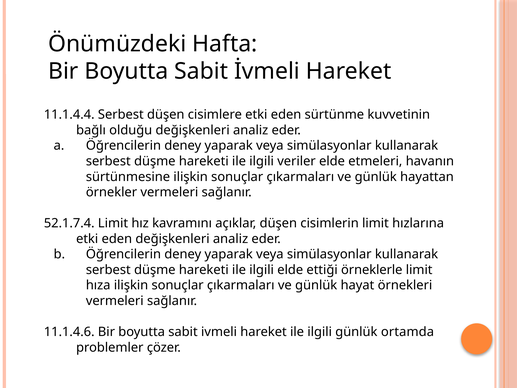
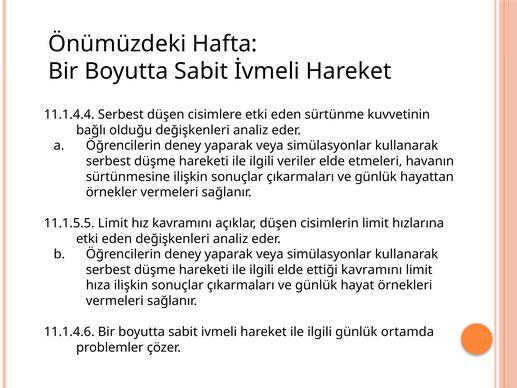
52.1.7.4: 52.1.7.4 -> 11.1.5.5 (69, 223)
ettiği örneklerle: örneklerle -> kavramını (372, 270)
